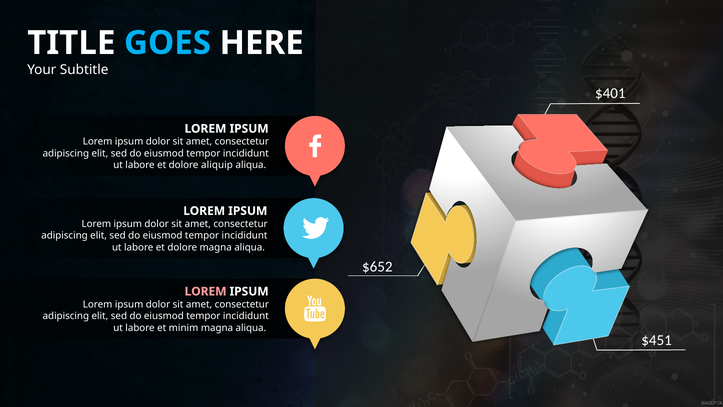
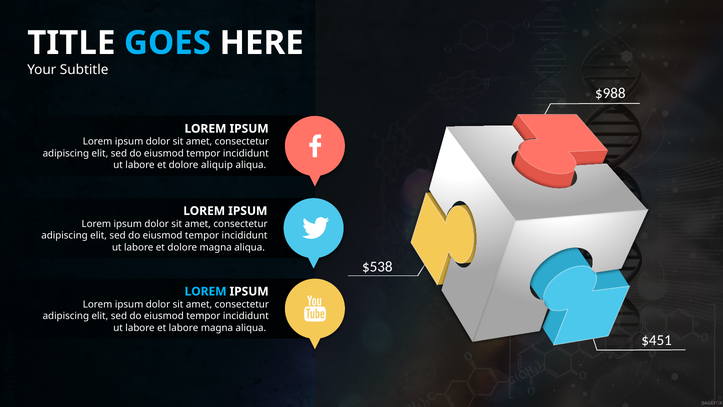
$401: $401 -> $988 (610, 93)
$652: $652 -> $538 (377, 266)
LOREM colour: pink -> light blue (206, 291)
et minim: minim -> labore (184, 328)
